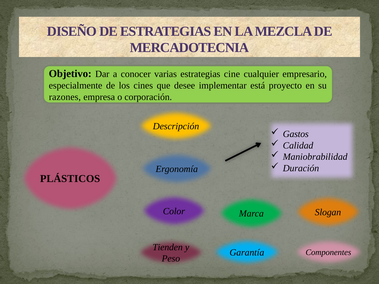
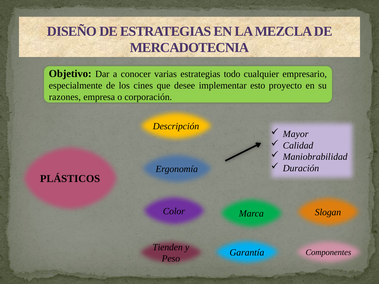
cine: cine -> todo (232, 74)
está: está -> esto (258, 86)
Gastos: Gastos -> Mayor (296, 134)
